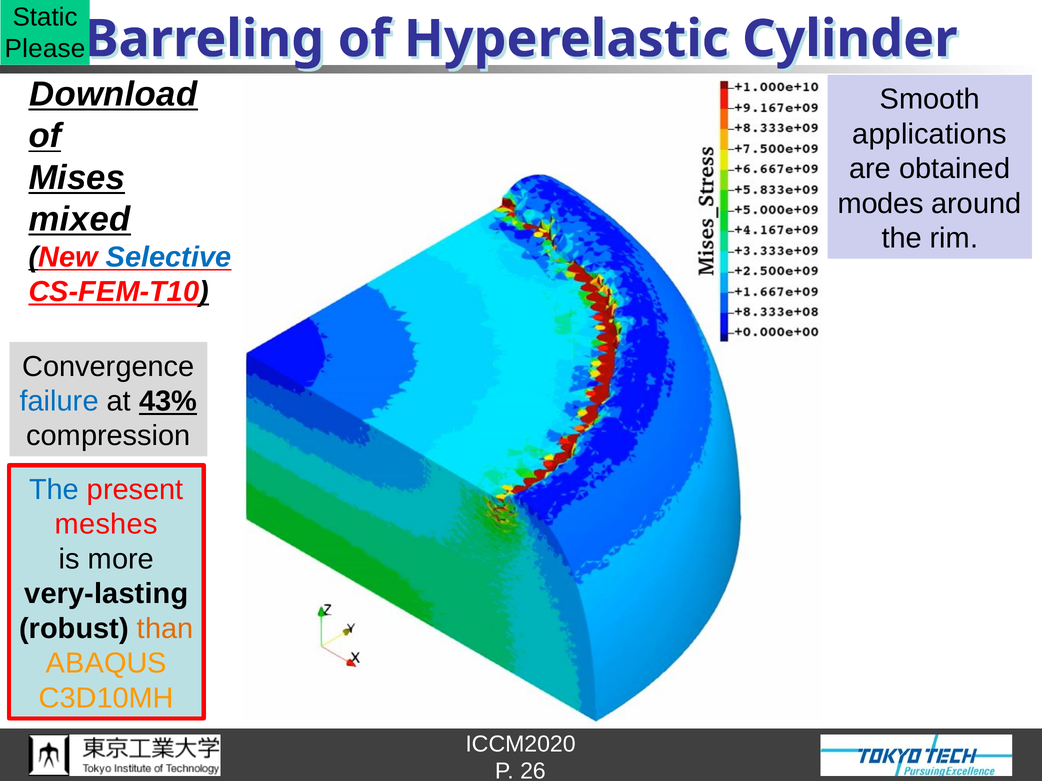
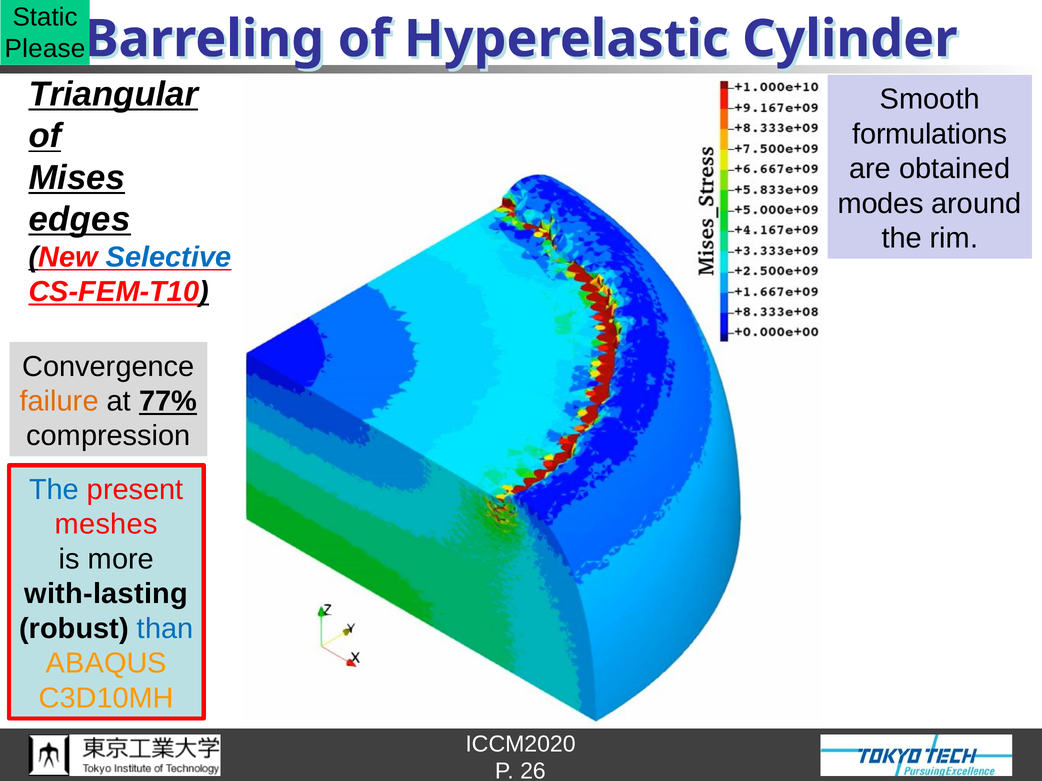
Download: Download -> Triangular (113, 94)
applications: applications -> formulations (930, 134)
mixed: mixed -> edges (80, 219)
failure colour: blue -> orange (59, 401)
43%: 43% -> 77% (168, 401)
very-lasting: very-lasting -> with-lasting (106, 594)
than colour: orange -> blue (165, 629)
